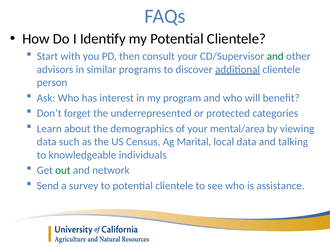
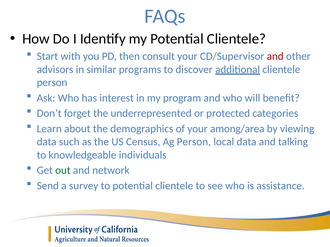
and colour: green -> red (275, 56)
mental/area: mental/area -> among/area (237, 129)
Ag Marital: Marital -> Person (194, 142)
